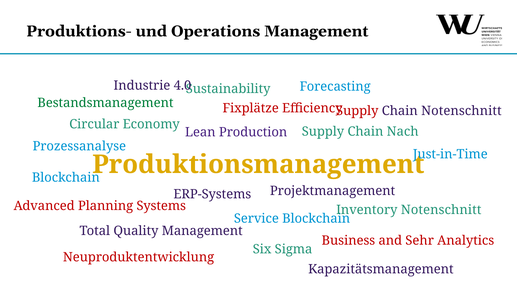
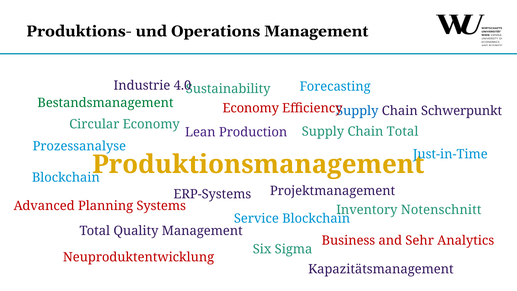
Fixplätze: Fixplätze -> Economy (251, 108)
Supply colour: red -> blue (357, 111)
Chain Notenschnitt: Notenschnitt -> Schwerpunkt (462, 111)
Chain Nach: Nach -> Total (403, 132)
